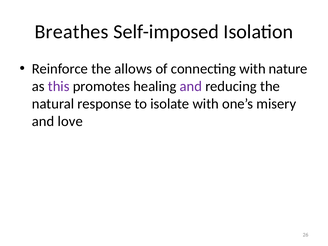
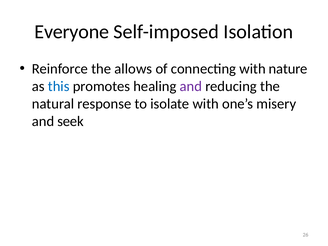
Breathes: Breathes -> Everyone (72, 32)
this colour: purple -> blue (59, 86)
love: love -> seek (70, 121)
